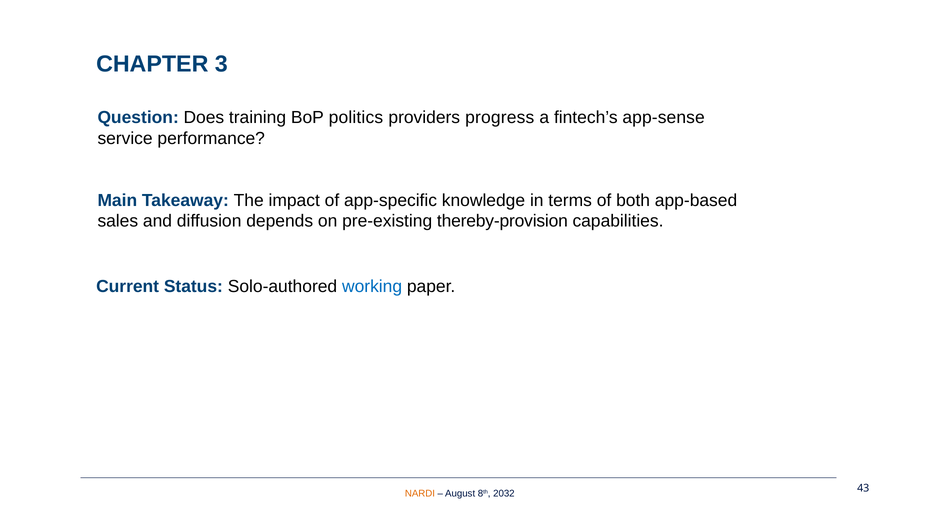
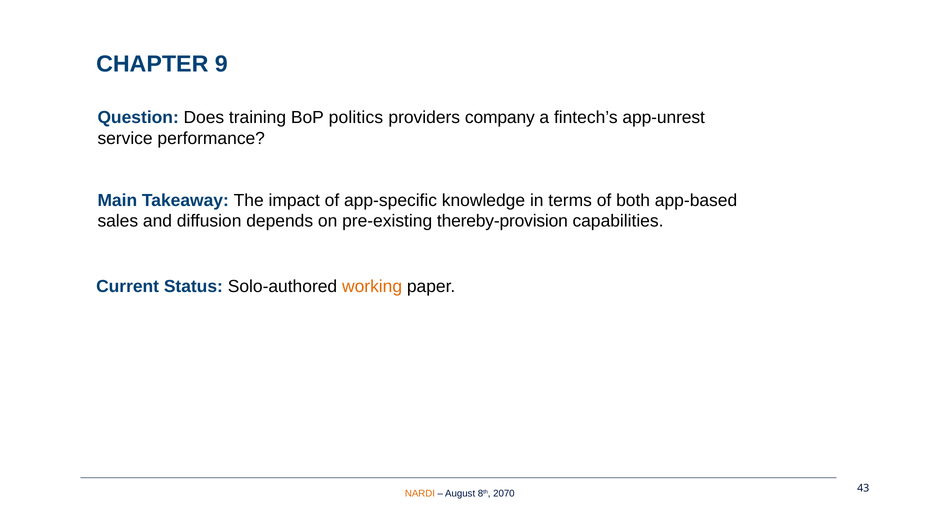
3: 3 -> 9 (221, 64)
progress: progress -> company (500, 118)
app-sense: app-sense -> app-unrest (664, 118)
working colour: blue -> orange (372, 287)
2032: 2032 -> 2070 (504, 494)
